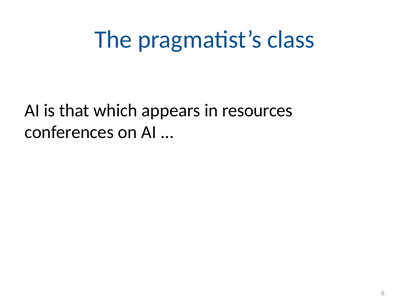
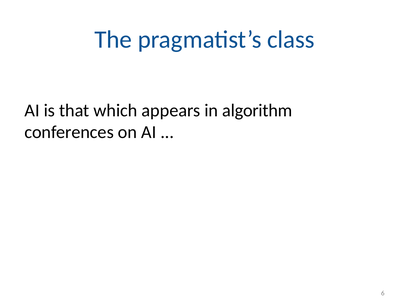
resources: resources -> algorithm (257, 110)
